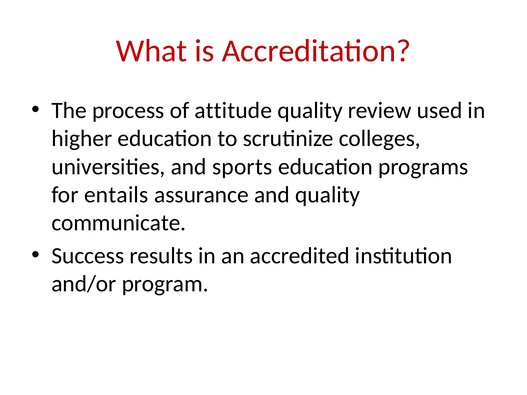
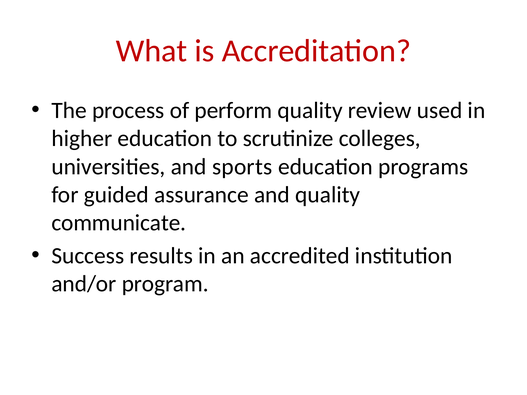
attitude: attitude -> perform (233, 111)
entails: entails -> guided (116, 195)
